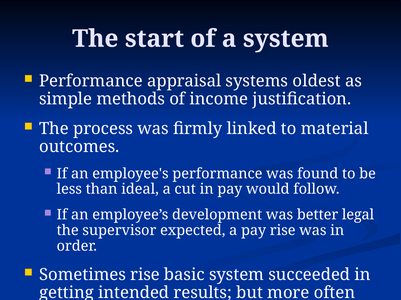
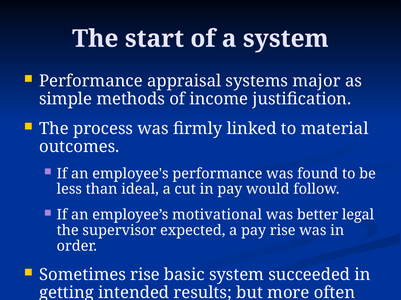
oldest: oldest -> major (317, 81)
development: development -> motivational (217, 215)
